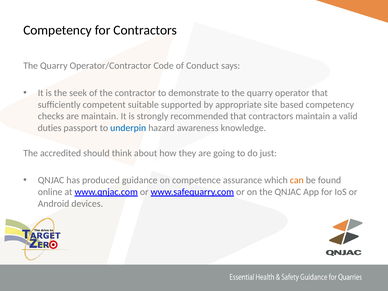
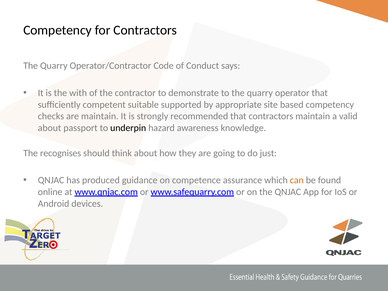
seek: seek -> with (78, 93)
duties: duties -> about (50, 128)
underpin colour: blue -> black (128, 128)
accredited: accredited -> recognises (61, 153)
